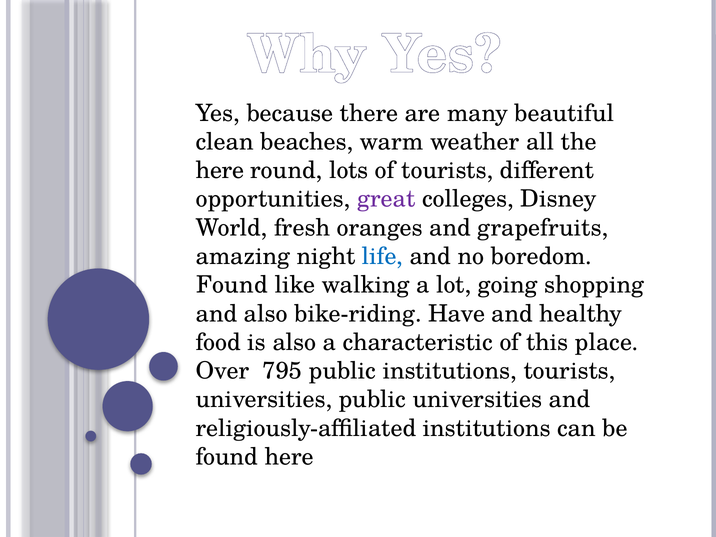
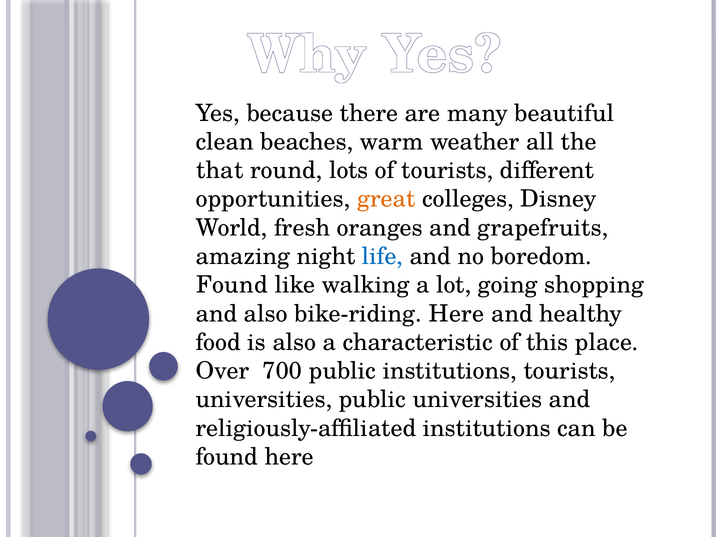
here: here -> that (220, 170)
great colour: purple -> orange (386, 199)
bike-riding Have: Have -> Here (456, 314)
795: 795 -> 700 (282, 371)
